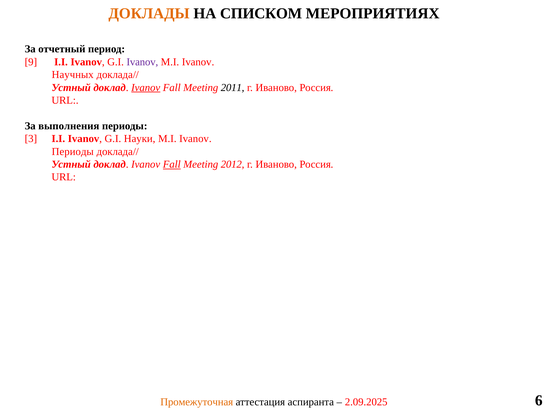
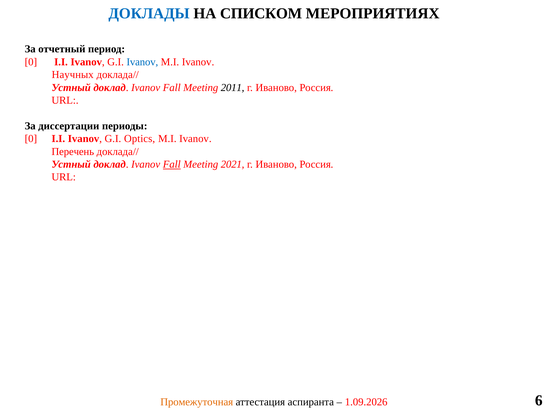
ДОКЛАДЫ colour: orange -> blue (149, 13)
9: 9 -> 0 (31, 62)
Ivanov colour: purple -> blue (142, 62)
Ivanov underline: present -> none (146, 88)
выполнения: выполнения -> диссертации (69, 126)
3: 3 -> 0 (31, 139)
Науки: Науки -> Optics (140, 139)
Периоды: Периоды -> Перечень (73, 151)
2012: 2012 -> 2021 (233, 164)
2.09.2025: 2.09.2025 -> 1.09.2026 (366, 402)
